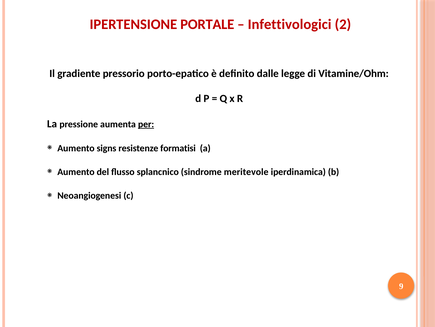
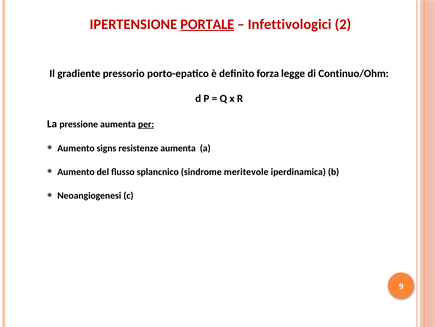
PORTALE underline: none -> present (207, 24)
dalle: dalle -> forza (268, 73)
Vitamine/Ohm: Vitamine/Ohm -> Continuo/Ohm (354, 73)
resistenze formatisi: formatisi -> aumenta (178, 148)
